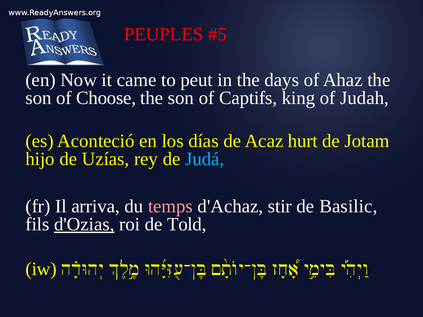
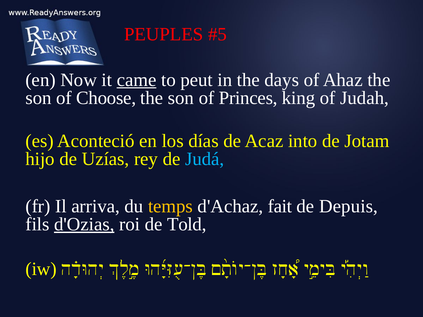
came underline: none -> present (137, 80)
Captifs: Captifs -> Princes (248, 98)
hurt: hurt -> into (303, 141)
temps colour: pink -> yellow (171, 206)
stir: stir -> fait (280, 206)
Basilic: Basilic -> Depuis (348, 206)
